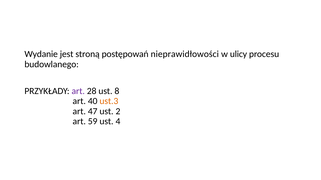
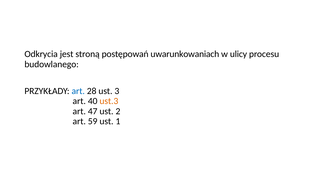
Wydanie: Wydanie -> Odkrycia (41, 54)
nieprawidłowości: nieprawidłowości -> uwarunkowaniach (185, 54)
art colour: purple -> blue (78, 91)
8: 8 -> 3 (117, 91)
4: 4 -> 1 (118, 122)
